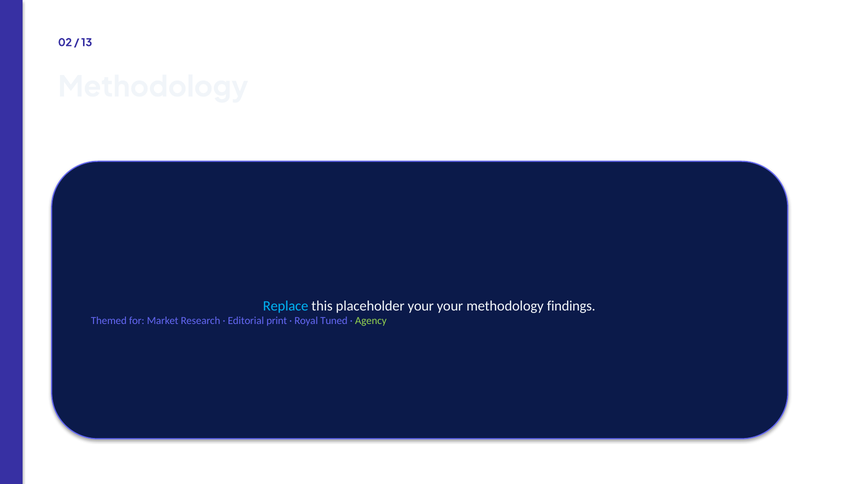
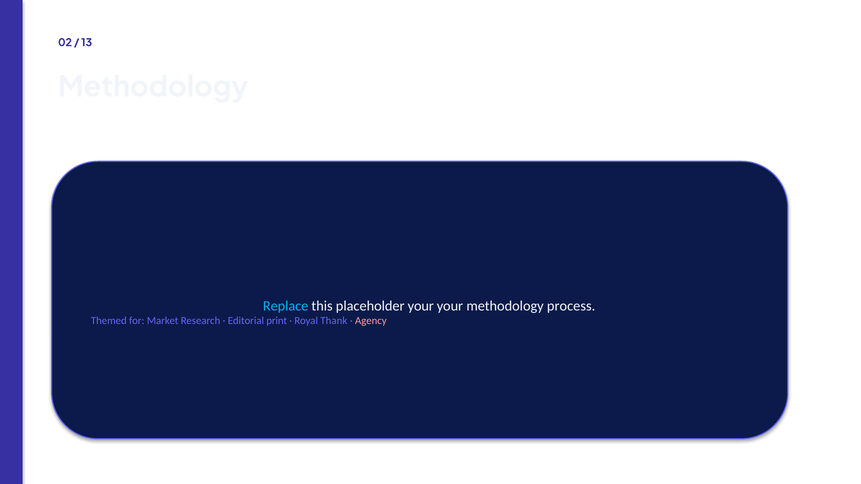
findings: findings -> process (571, 306)
Tuned: Tuned -> Thank (334, 321)
Agency colour: light green -> pink (371, 321)
